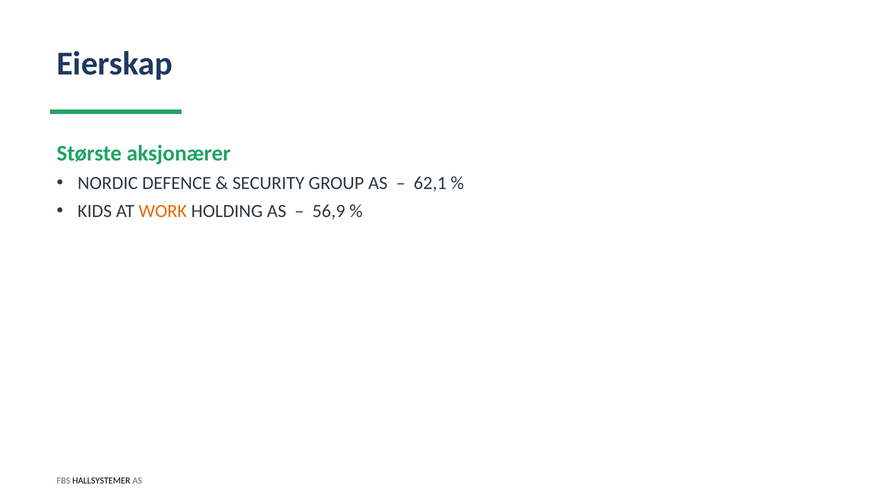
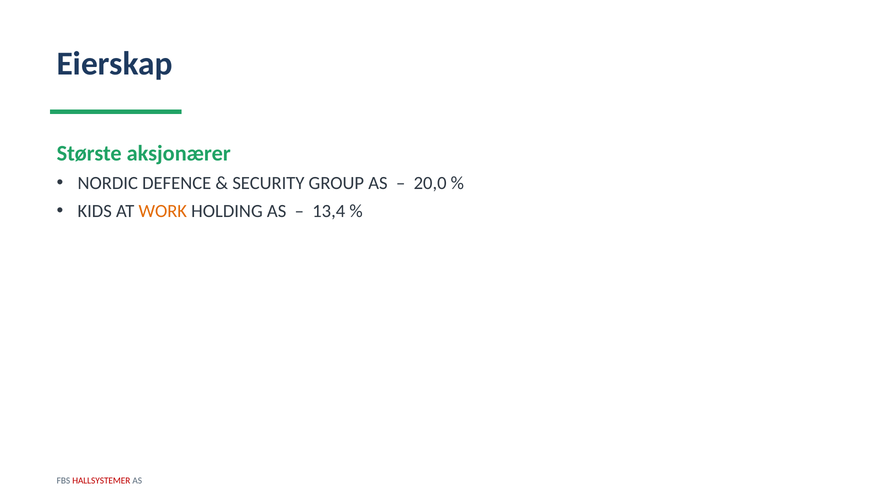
62,1: 62,1 -> 20,0 (430, 183)
56,9: 56,9 -> 13,4 (329, 211)
HALLSYSTEMER colour: black -> red (101, 481)
